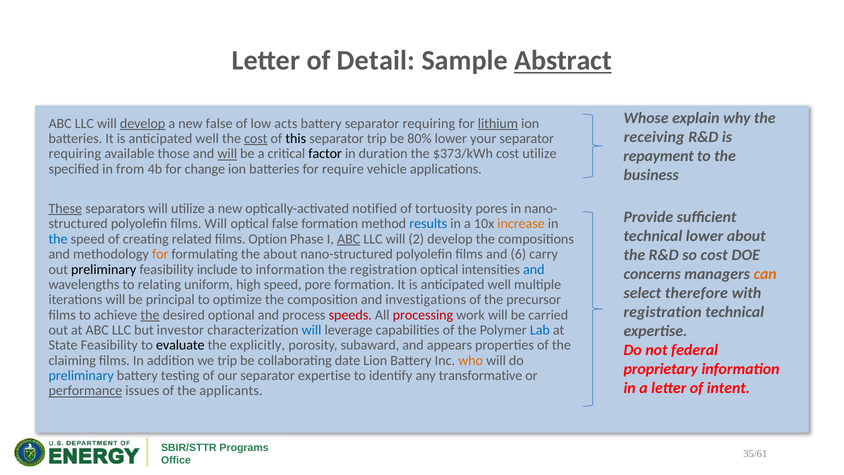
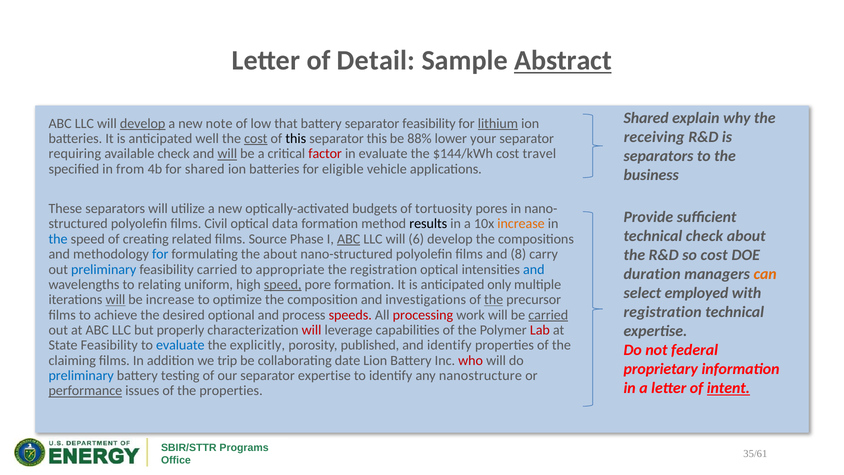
Whose: Whose -> Shared (646, 118)
new false: false -> note (219, 123)
acts: acts -> that (286, 123)
battery separator requiring: requiring -> feasibility (429, 123)
separator trip: trip -> this (377, 139)
80%: 80% -> 88% (419, 139)
available those: those -> check (174, 154)
factor colour: black -> red (325, 154)
in duration: duration -> evaluate (383, 154)
$373/kWh: $373/kWh -> $144/kWh (463, 154)
cost utilize: utilize -> travel (539, 154)
repayment: repayment -> separators (659, 156)
for change: change -> shared (205, 169)
require: require -> eligible (343, 169)
These underline: present -> none (65, 209)
notified: notified -> budgets (375, 209)
films Will: Will -> Civil (216, 224)
optical false: false -> data (285, 224)
results colour: blue -> black (428, 224)
technical lower: lower -> check (704, 236)
Option: Option -> Source (268, 239)
2: 2 -> 6 (416, 239)
for colour: orange -> blue (160, 254)
6: 6 -> 8 (518, 254)
preliminary colour: black -> blue (104, 269)
feasibility include: include -> carried (217, 269)
to information: information -> appropriate (290, 269)
concerns: concerns -> duration (652, 274)
speed underline: none -> present (283, 284)
well: well -> only (499, 284)
therefore: therefore -> employed (697, 293)
will underline: none -> present (115, 300)
be principal: principal -> increase (170, 300)
the underline: none -> present (494, 300)
the underline: present -> none (150, 315)
carried underline: none -> present (548, 315)
investor: investor -> properly (180, 330)
will colour: blue -> red (312, 330)
Lab colour: blue -> red (540, 330)
evaluate colour: black -> blue (180, 345)
subaward: subaward -> published (370, 345)
and appears: appears -> identify (449, 345)
who colour: orange -> red (471, 360)
transformative: transformative -> nanostructure (480, 375)
intent underline: none -> present (728, 388)
the applicants: applicants -> properties (231, 391)
